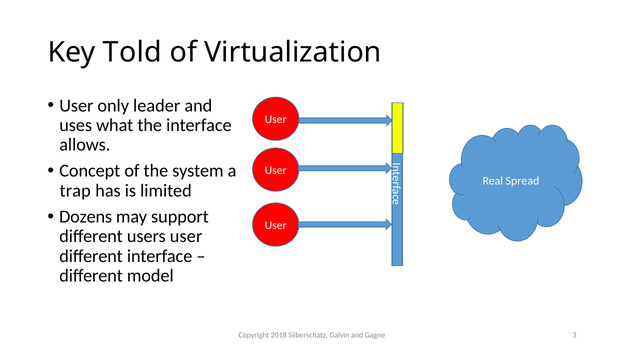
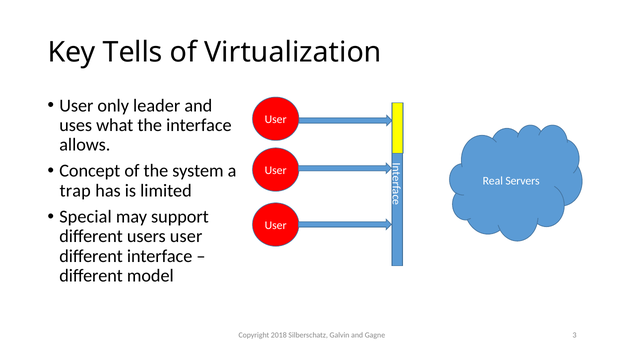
Told: Told -> Tells (133, 52)
Spread: Spread -> Servers (523, 181)
Dozens: Dozens -> Special (85, 217)
